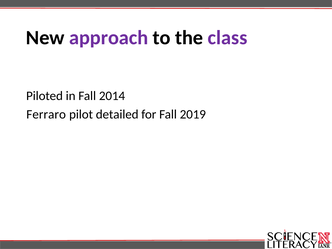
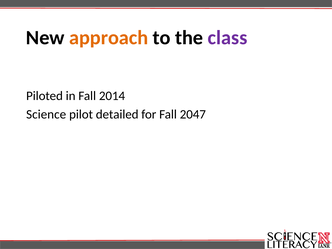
approach colour: purple -> orange (109, 38)
Ferraro: Ferraro -> Science (46, 114)
2019: 2019 -> 2047 (193, 114)
